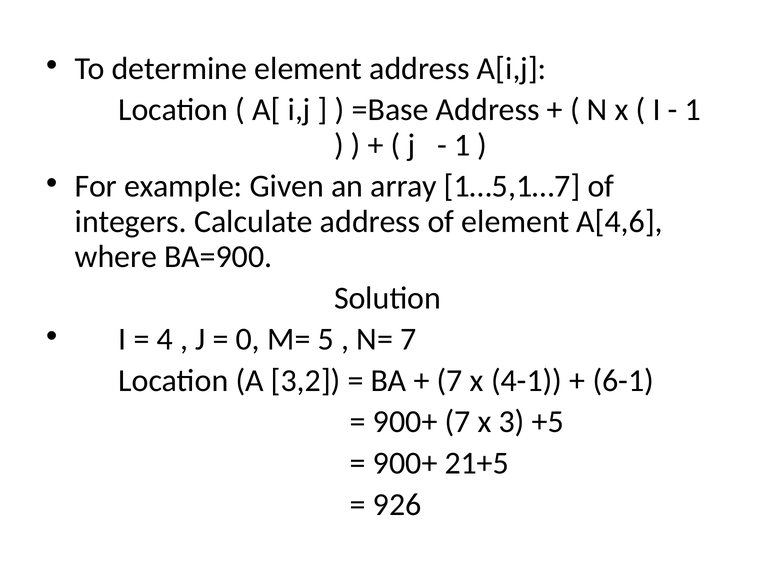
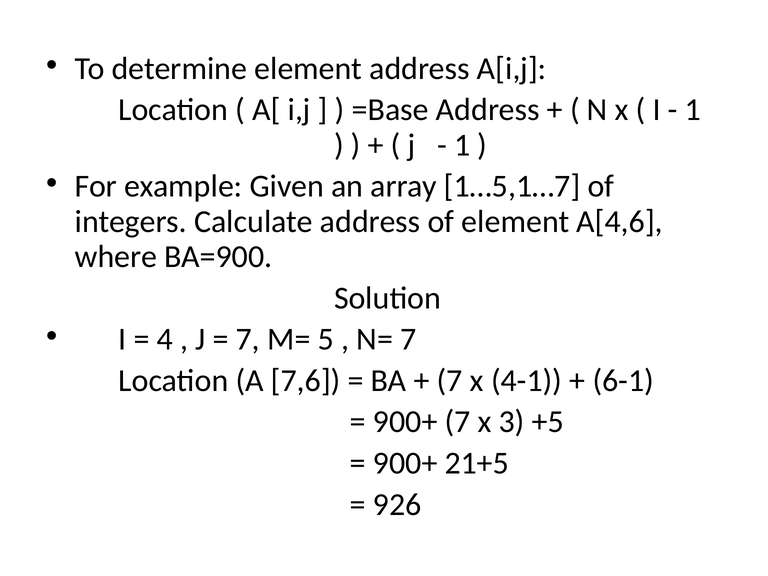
0: 0 -> 7 (248, 339)
3,2: 3,2 -> 7,6 (306, 381)
